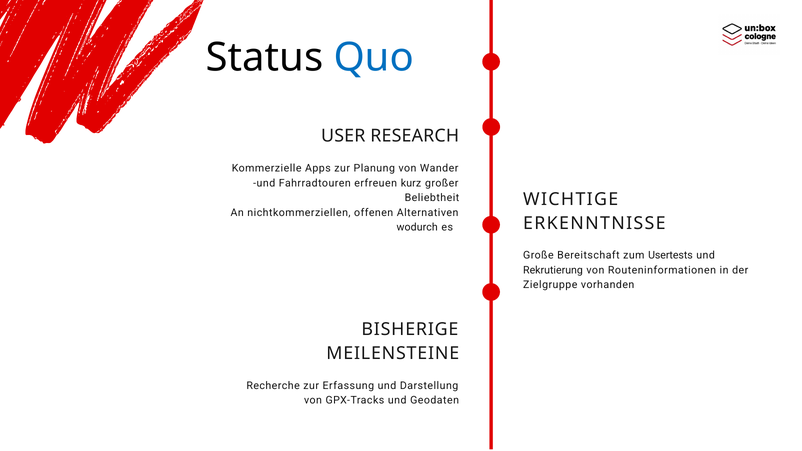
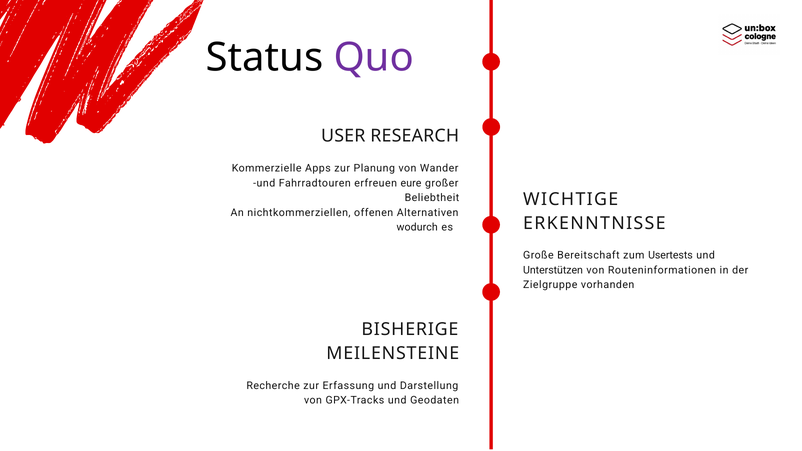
Quo colour: blue -> purple (374, 58)
kurz: kurz -> eure (411, 183)
Rekrutierung: Rekrutierung -> Unterstützen (553, 270)
